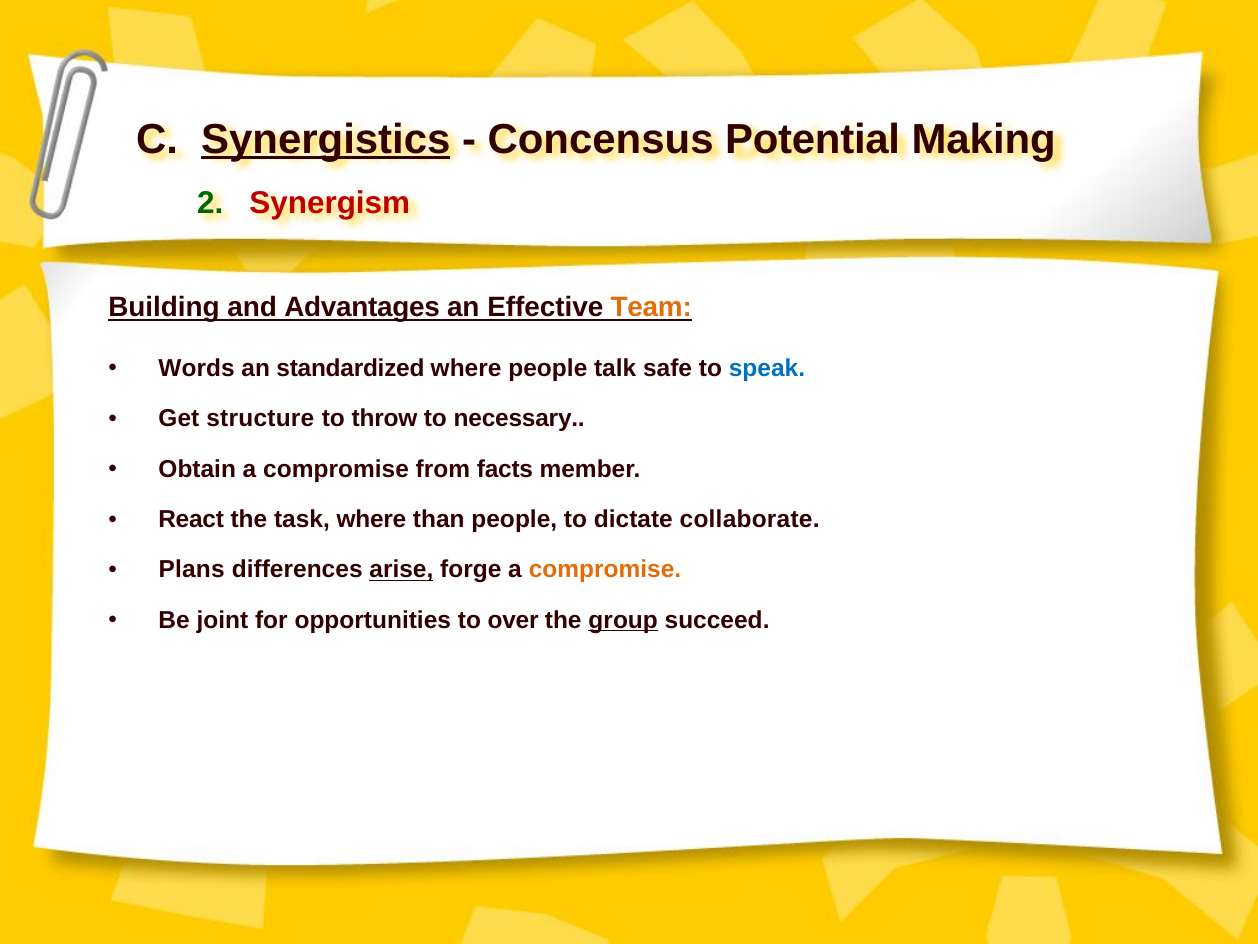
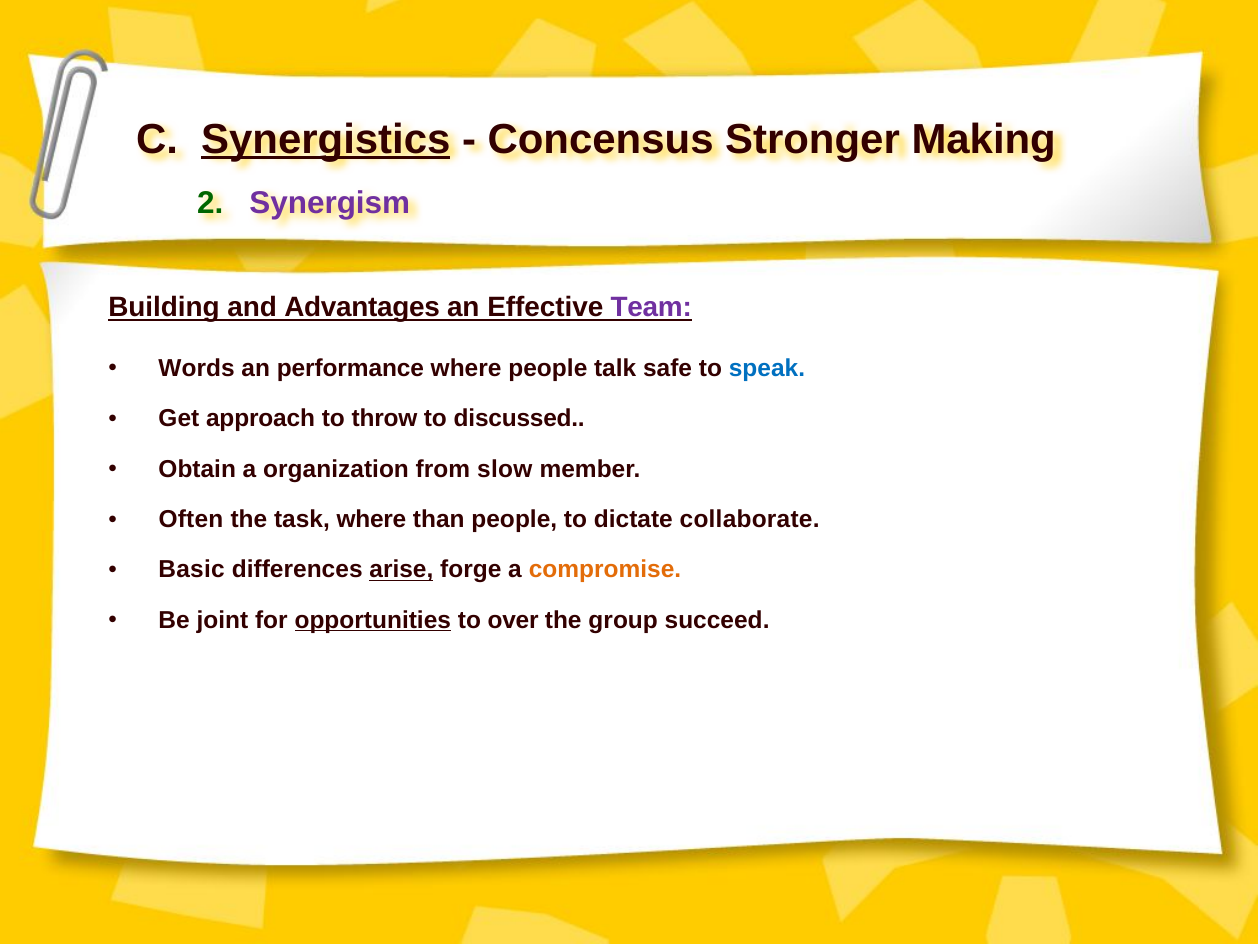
Potential: Potential -> Stronger (812, 139)
Synergism colour: red -> purple (330, 203)
Team colour: orange -> purple (651, 307)
standardized: standardized -> performance (350, 368)
structure: structure -> approach (261, 418)
necessary: necessary -> discussed (519, 418)
Obtain a compromise: compromise -> organization (336, 469)
facts: facts -> slow (505, 469)
React: React -> Often (191, 519)
Plans: Plans -> Basic (192, 570)
opportunities underline: none -> present (373, 620)
group underline: present -> none (623, 620)
